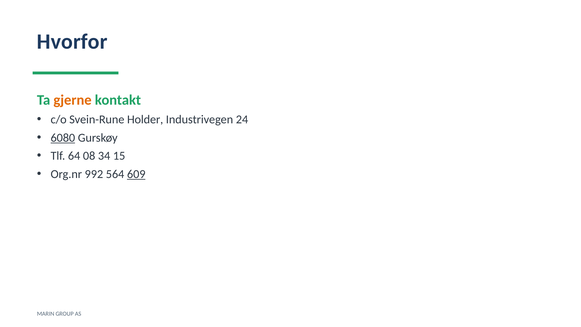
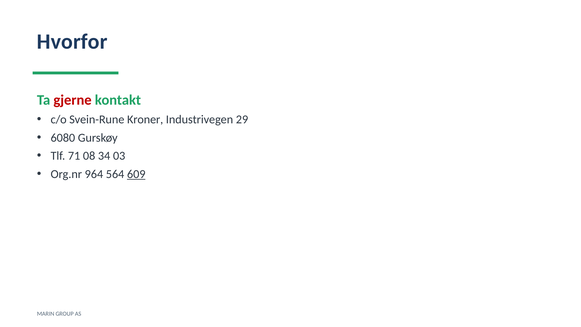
gjerne colour: orange -> red (73, 100)
Holder: Holder -> Kroner (145, 119)
24: 24 -> 29 (242, 119)
6080 underline: present -> none (63, 138)
64: 64 -> 71 (74, 156)
15: 15 -> 03 (119, 156)
992: 992 -> 964 (94, 174)
